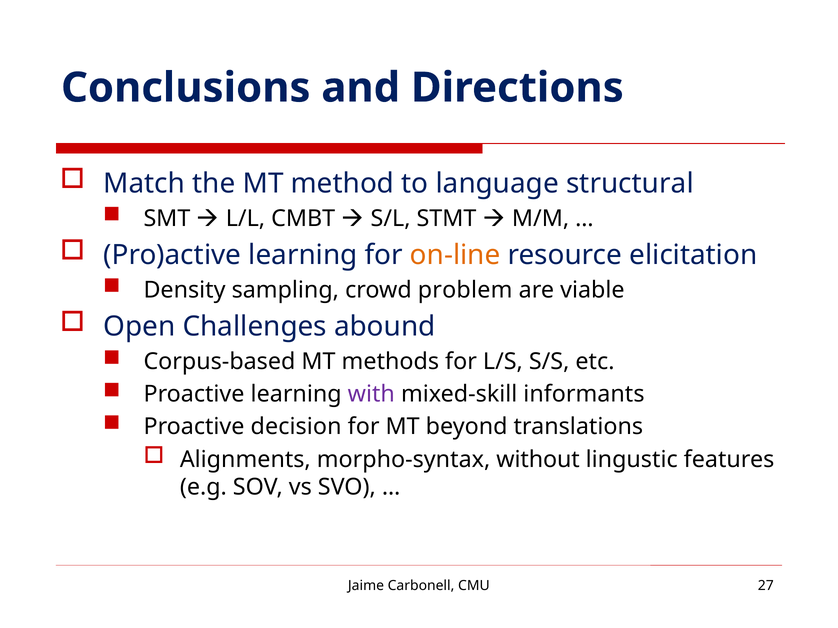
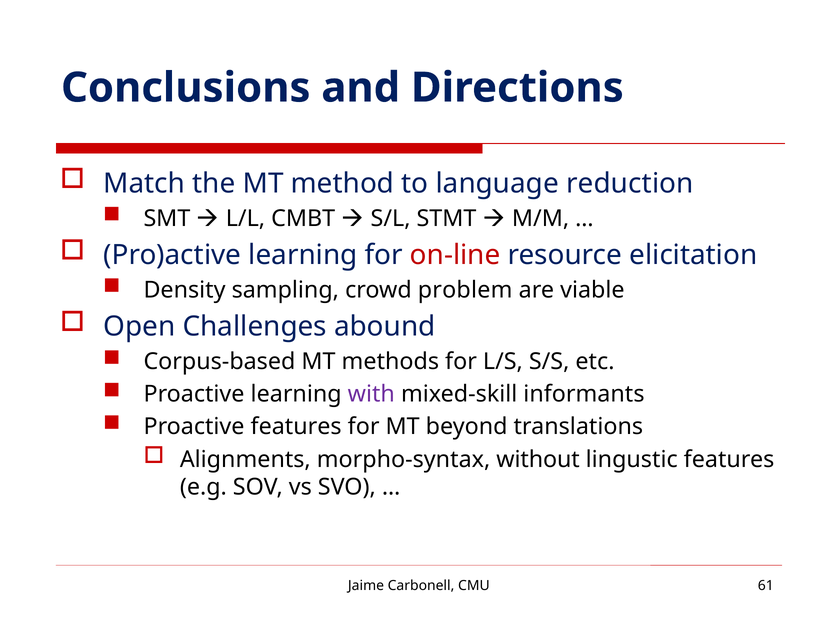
structural: structural -> reduction (630, 184)
on-line colour: orange -> red (455, 255)
Proactive decision: decision -> features (296, 427)
27: 27 -> 61 (766, 586)
